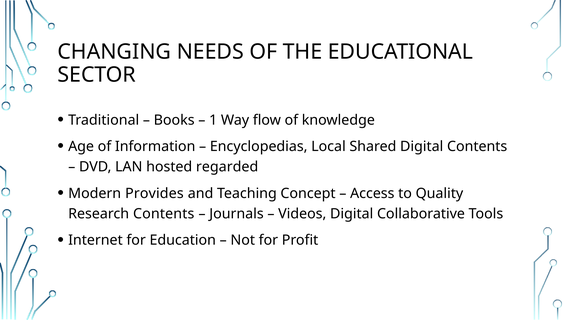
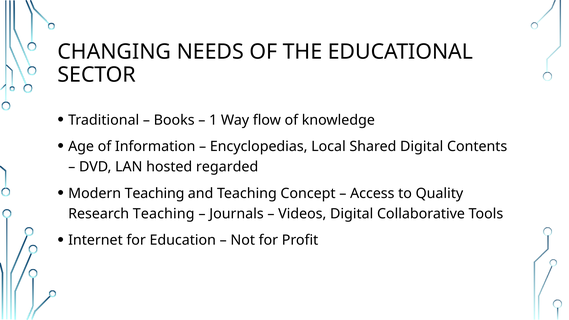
Modern Provides: Provides -> Teaching (155, 193)
Research Contents: Contents -> Teaching (164, 214)
